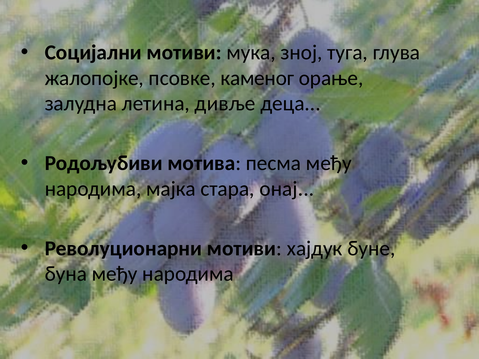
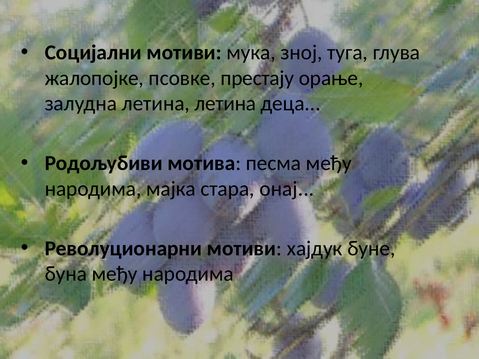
каменог: каменог -> престају (257, 78)
летина дивље: дивље -> летина (225, 104)
